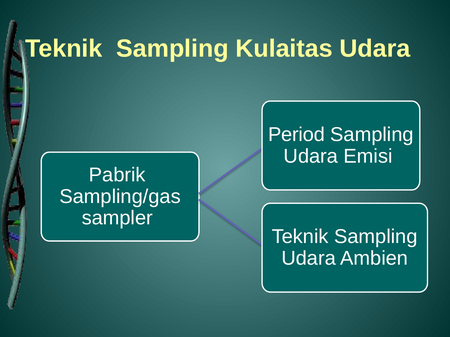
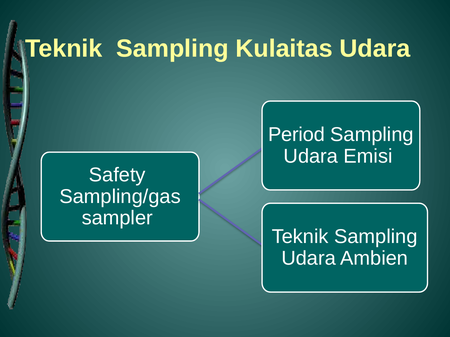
Pabrik: Pabrik -> Safety (117, 175)
